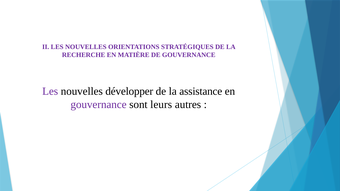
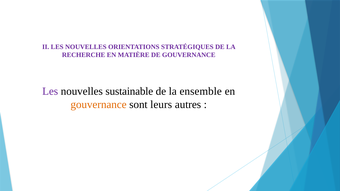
développer: développer -> sustainable (129, 91)
assistance: assistance -> ensemble (201, 91)
gouvernance colour: purple -> orange (99, 105)
